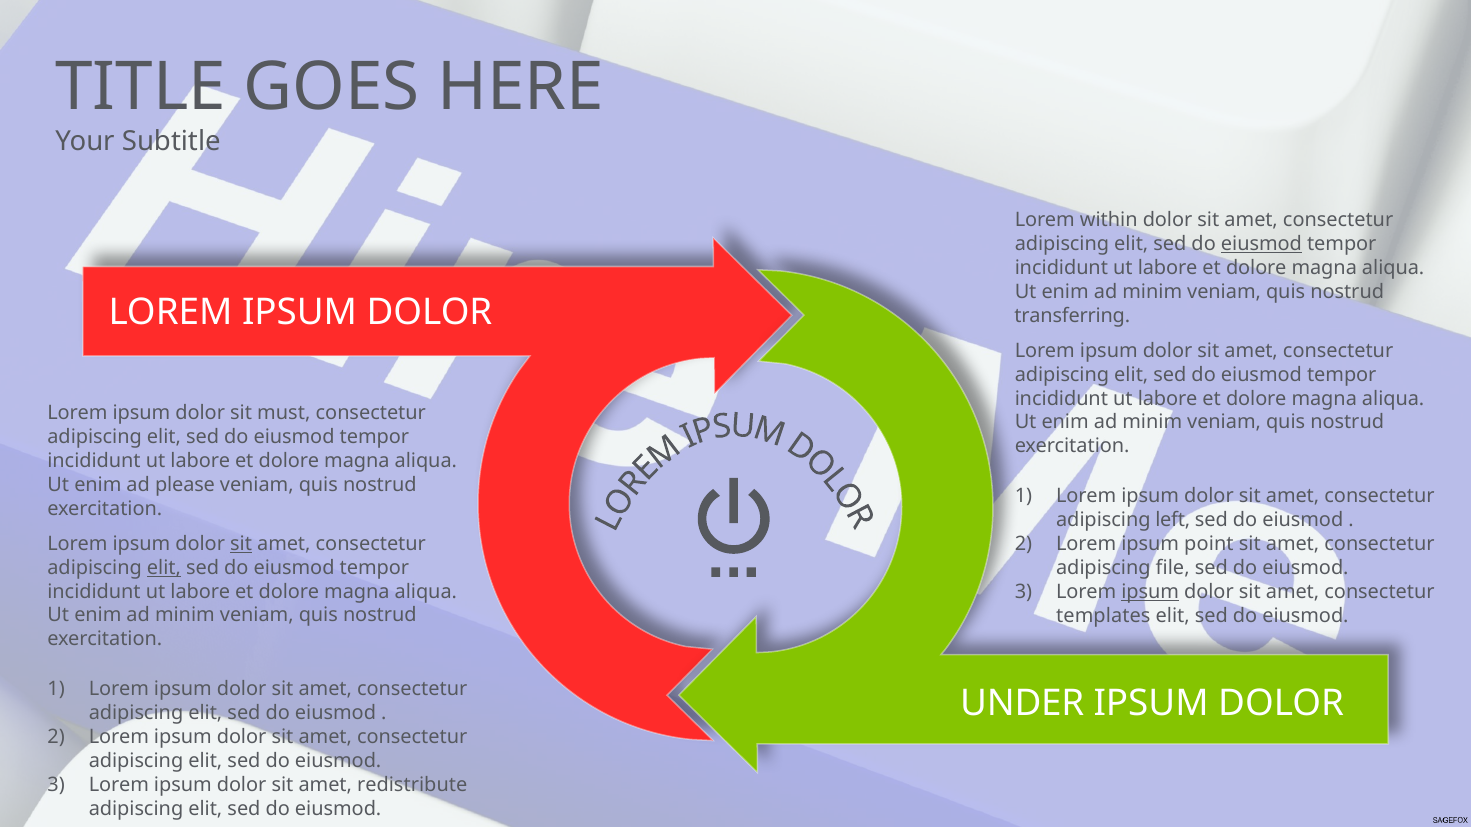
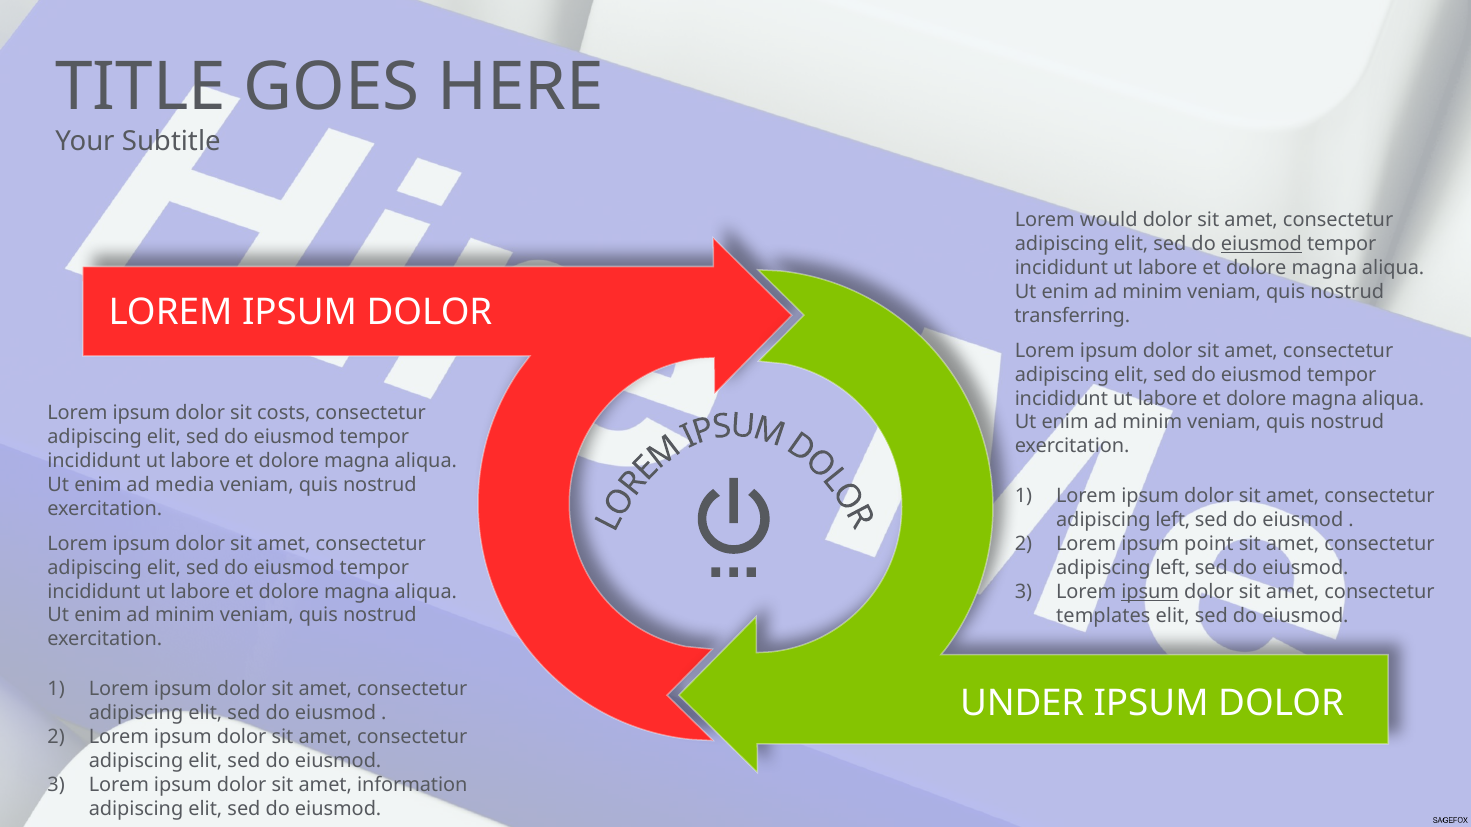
within: within -> would (1109, 220)
must: must -> costs (284, 413)
please: please -> media (185, 485)
sit underline: present -> none (241, 544)
elit underline: present -> none (164, 568)
file: file -> left (1173, 568)
redistribute: redistribute -> information (412, 785)
